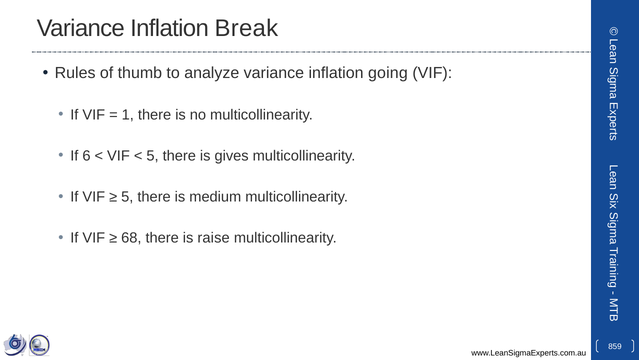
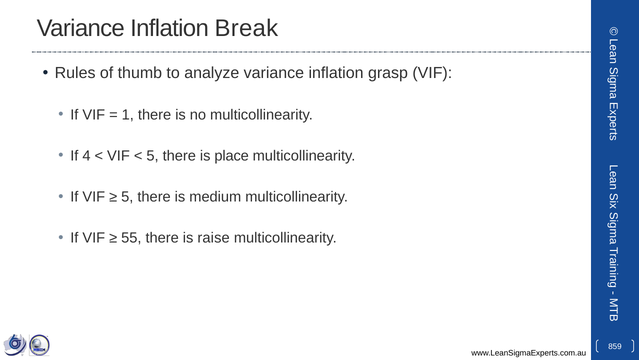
going: going -> grasp (388, 73)
6: 6 -> 4 (86, 156)
gives: gives -> place (232, 156)
68: 68 -> 55 (131, 238)
